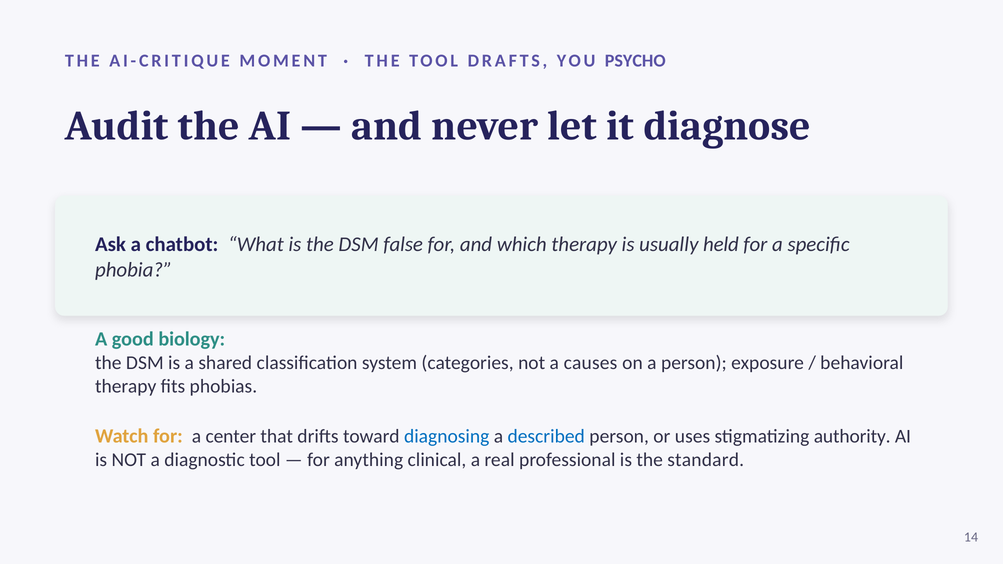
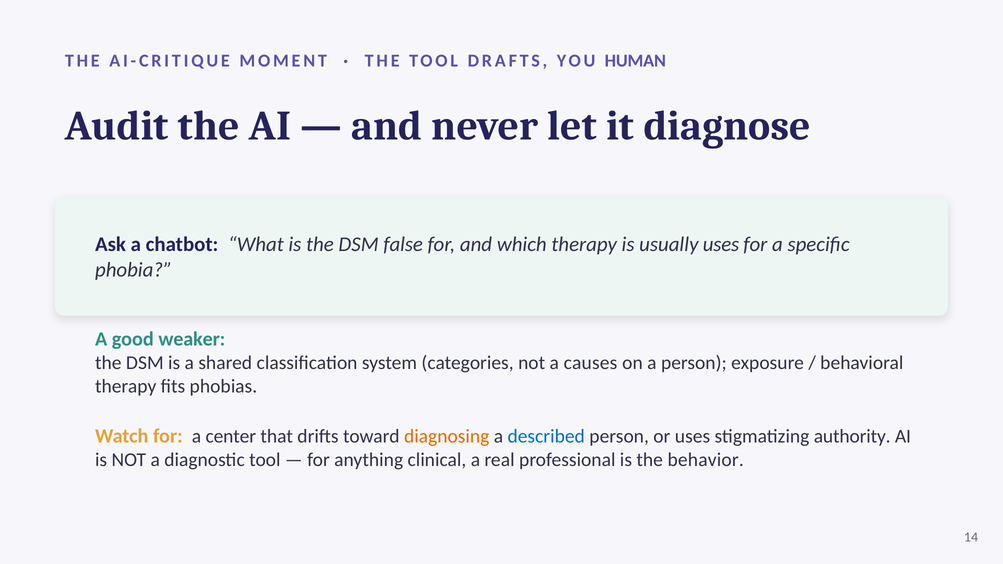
PSYCHO: PSYCHO -> HUMAN (635, 61)
usually held: held -> uses (721, 245)
biology: biology -> weaker (192, 339)
diagnosing colour: blue -> orange (447, 436)
standard: standard -> behavior (706, 460)
